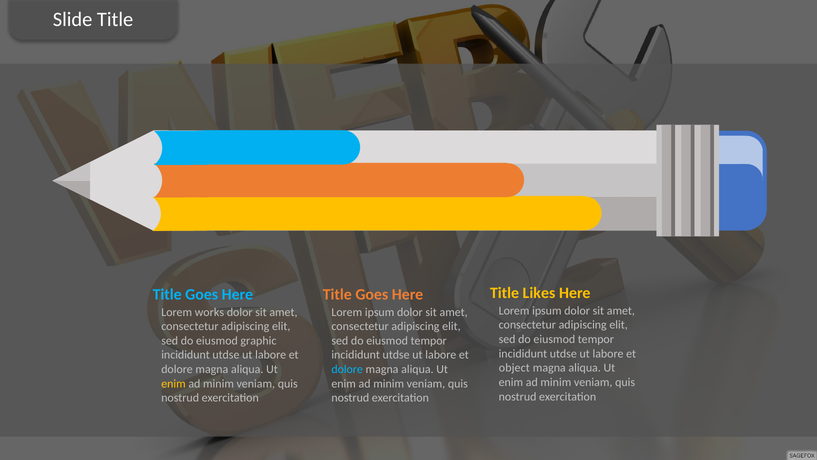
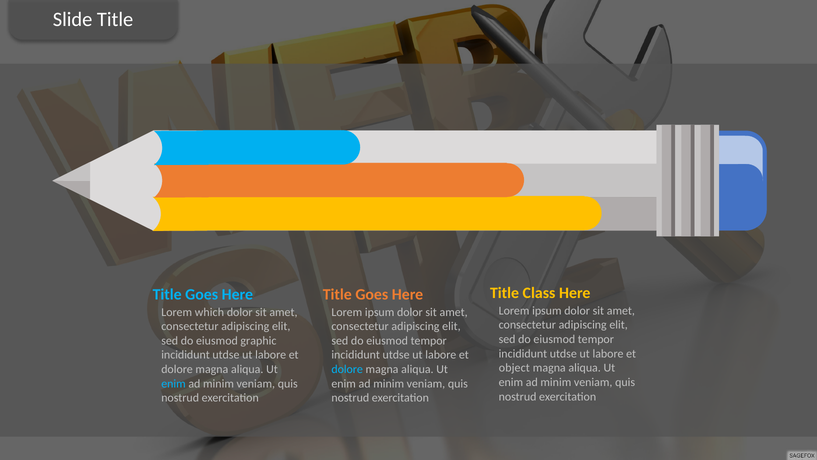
Likes: Likes -> Class (539, 293)
works: works -> which (209, 312)
enim colour: yellow -> light blue (173, 383)
